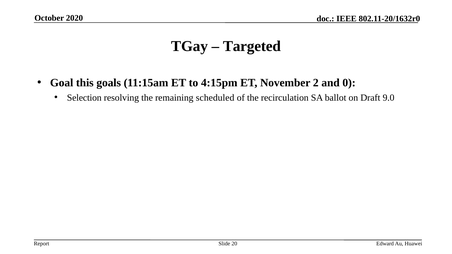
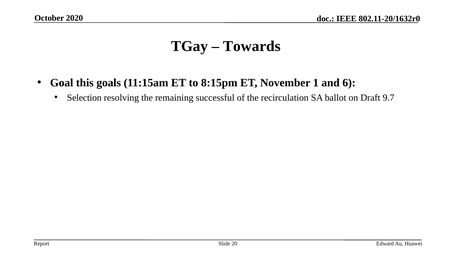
Targeted: Targeted -> Towards (252, 46)
4:15pm: 4:15pm -> 8:15pm (219, 83)
2: 2 -> 1 (316, 83)
0: 0 -> 6 (349, 83)
scheduled: scheduled -> successful (215, 98)
9.0: 9.0 -> 9.7 (389, 98)
